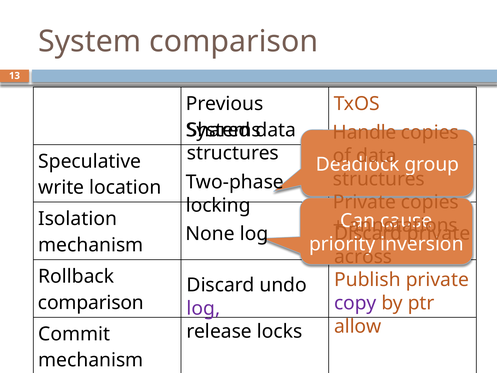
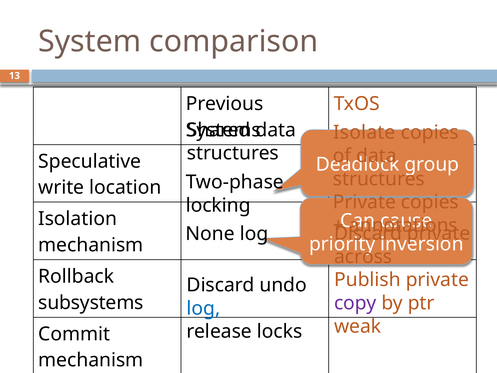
Handle: Handle -> Isolate (364, 132)
comparison: comparison -> subsystems (91, 302)
log colour: purple -> blue (203, 308)
allow: allow -> weak (358, 326)
